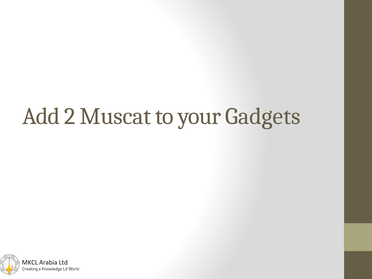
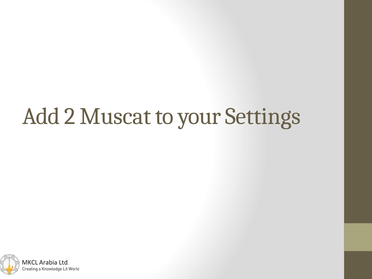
Gadgets: Gadgets -> Settings (263, 116)
